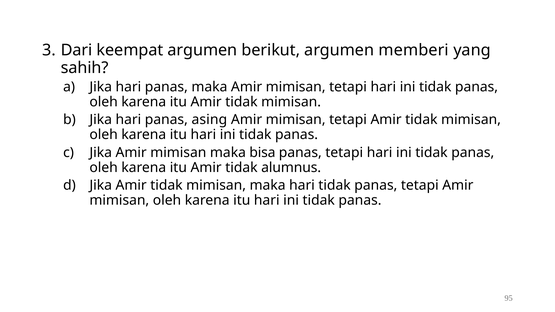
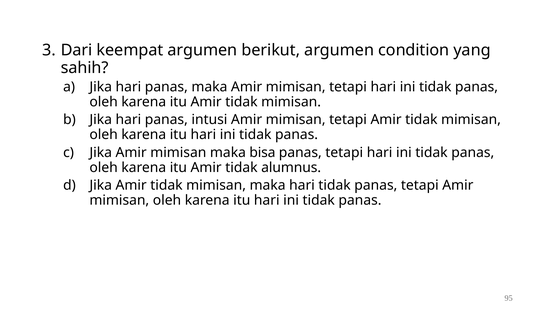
memberi: memberi -> condition (414, 50)
asing: asing -> intusi (209, 120)
